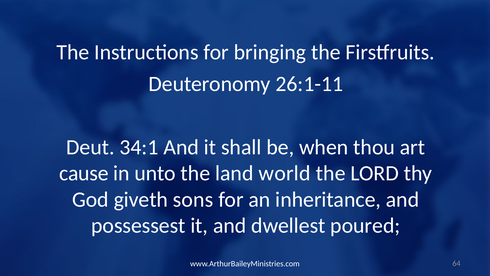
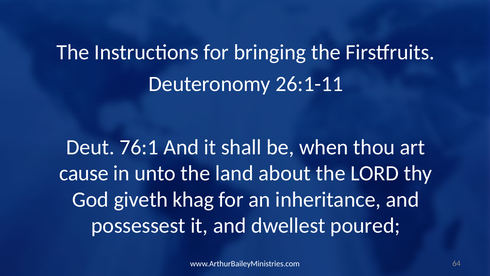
34:1: 34:1 -> 76:1 (139, 147)
world: world -> about (285, 173)
sons: sons -> khag (193, 199)
